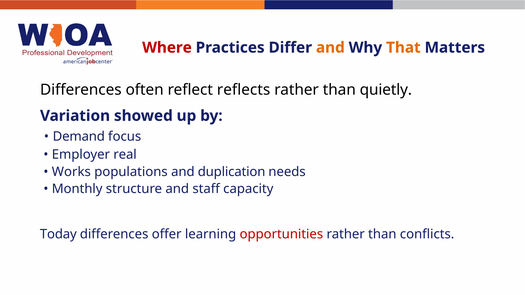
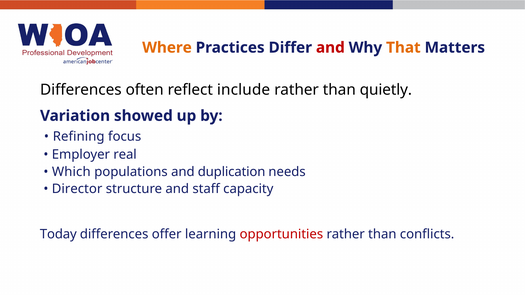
Where colour: red -> orange (167, 48)
and colour: orange -> red (330, 48)
reflects: reflects -> include (244, 90)
Demand: Demand -> Refining (79, 137)
Works: Works -> Which (71, 172)
Monthly: Monthly -> Director (77, 189)
